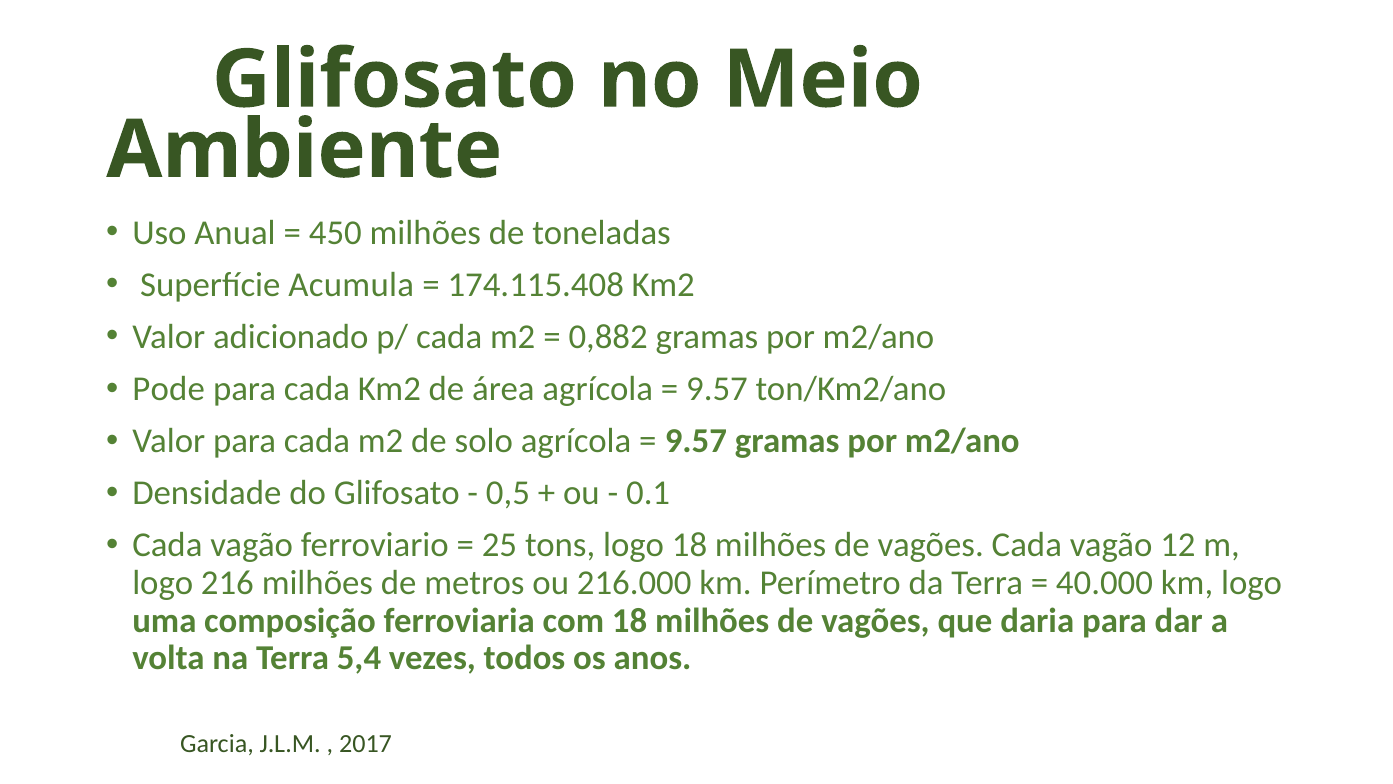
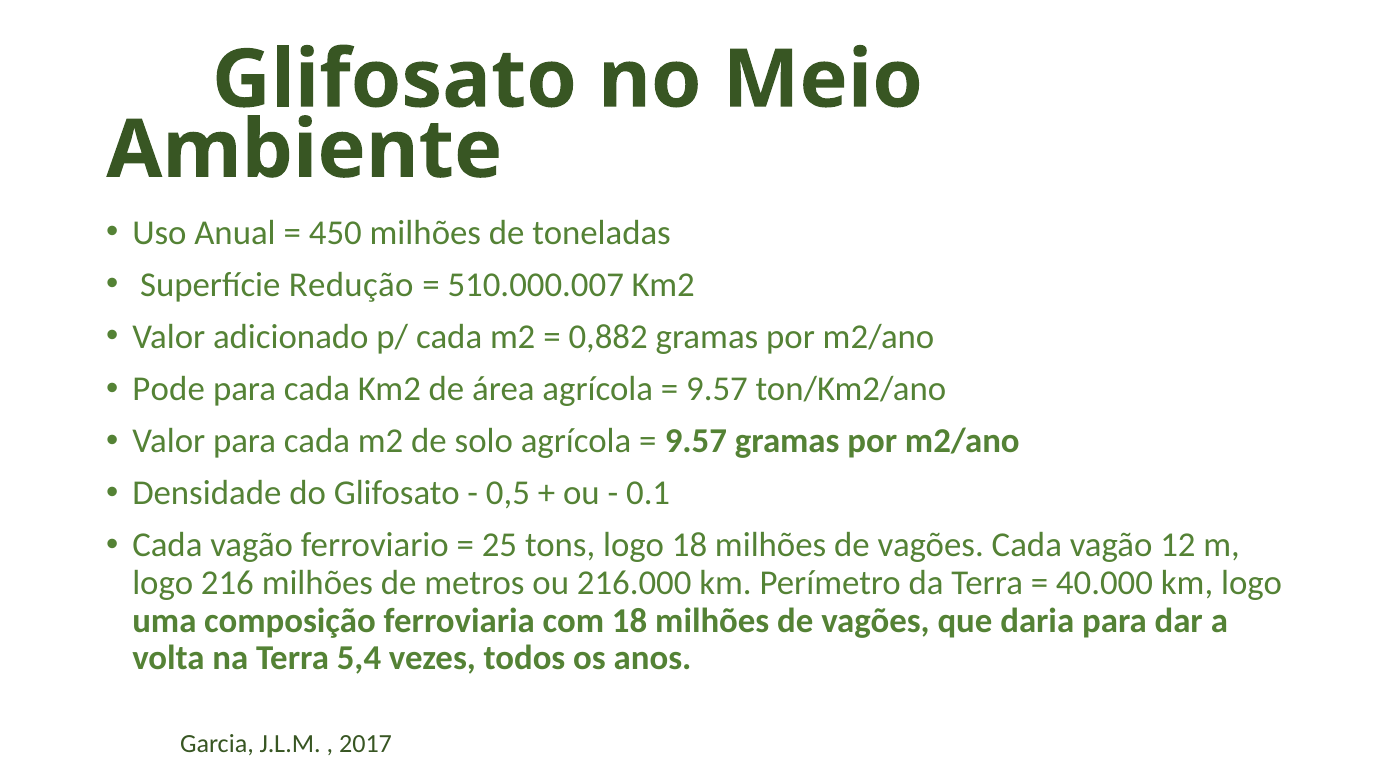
Acumula: Acumula -> Redução (351, 285)
174.115.408: 174.115.408 -> 510.000.007 (536, 285)
